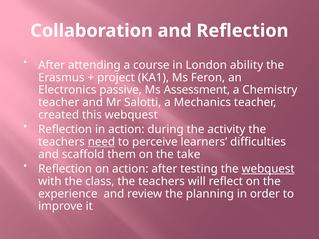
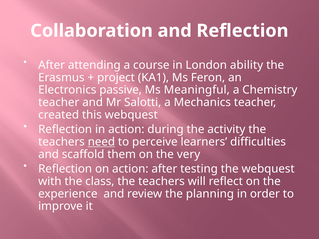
Assessment: Assessment -> Meaningful (197, 90)
take: take -> very (189, 154)
webquest underline: present -> none (268, 169)
